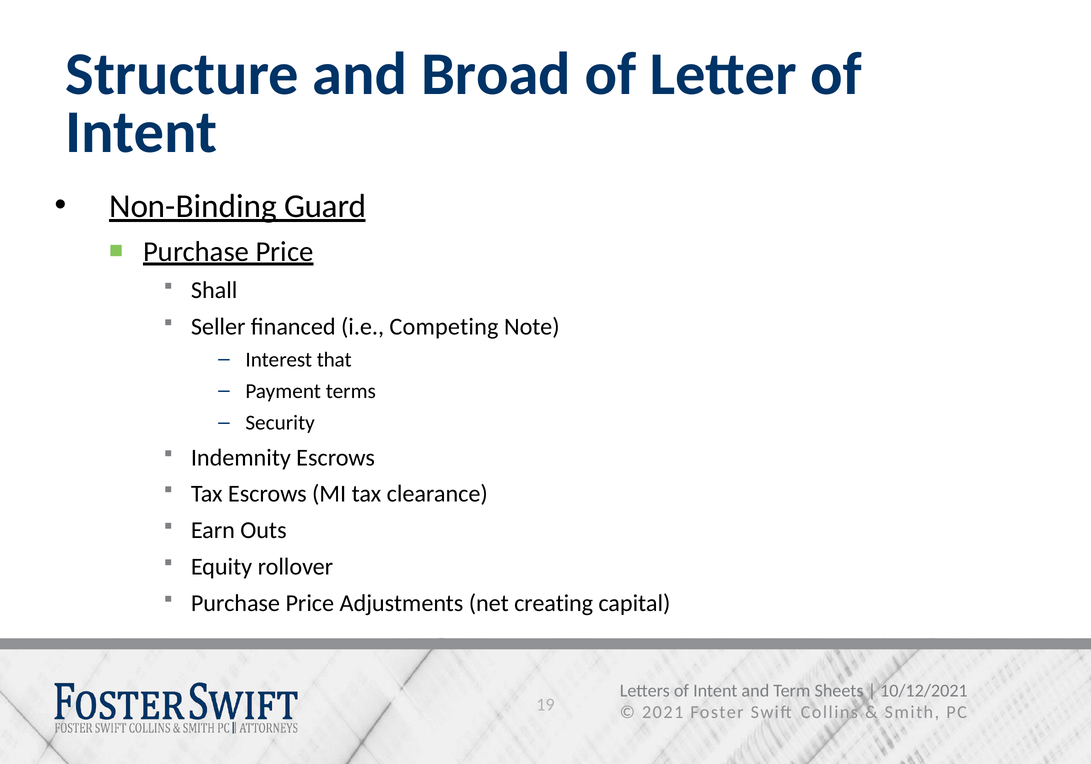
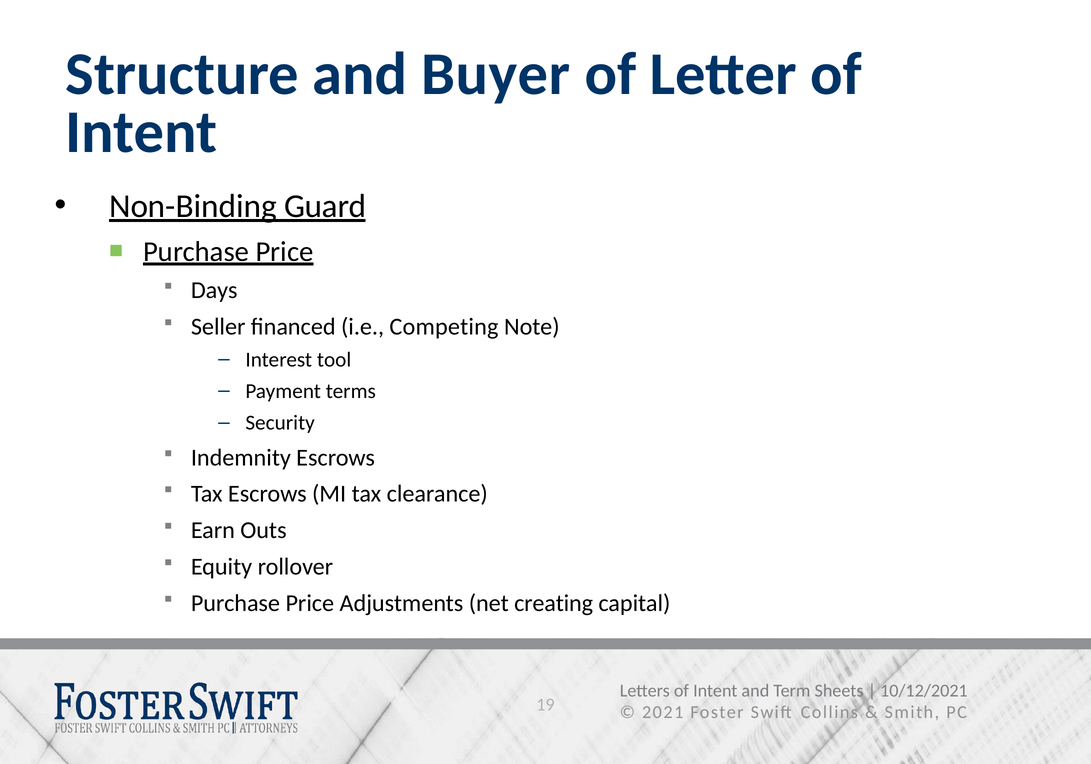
Broad: Broad -> Buyer (496, 74)
Shall: Shall -> Days (214, 290)
that: that -> tool (334, 360)
